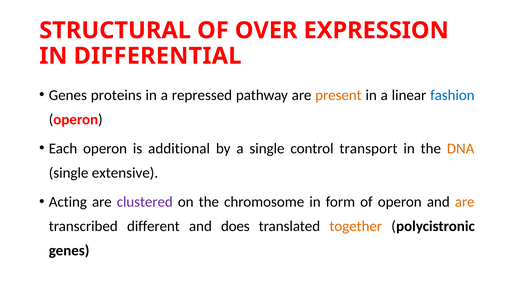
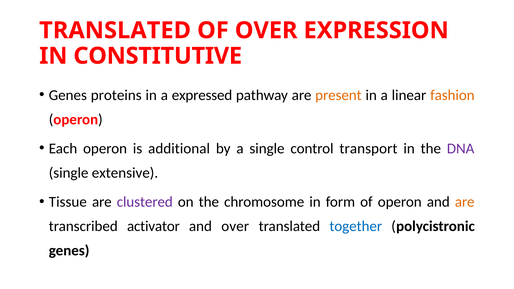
STRUCTURAL: STRUCTURAL -> TRANSLATED (115, 30)
DIFFERENTIAL: DIFFERENTIAL -> CONSTITUTIVE (158, 56)
repressed: repressed -> expressed (202, 95)
fashion colour: blue -> orange (452, 95)
DNA colour: orange -> purple (461, 149)
Acting: Acting -> Tissue (68, 202)
different: different -> activator (153, 226)
and does: does -> over (235, 226)
together colour: orange -> blue (356, 226)
